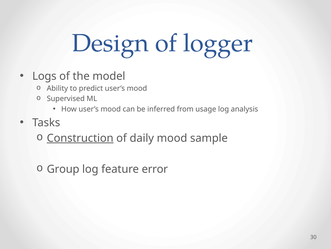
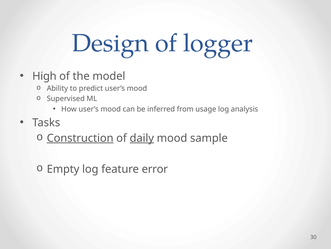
Logs: Logs -> High (44, 76)
daily underline: none -> present (142, 138)
Group: Group -> Empty (63, 169)
